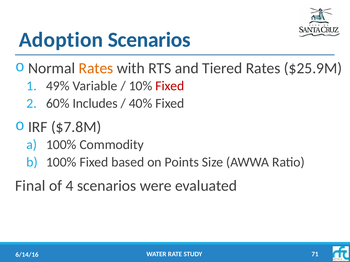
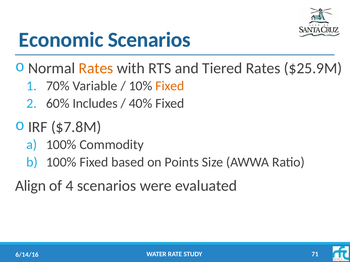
Adoption: Adoption -> Economic (61, 40)
49%: 49% -> 70% (58, 86)
Fixed colour: red -> orange (170, 86)
Final: Final -> Align (30, 186)
